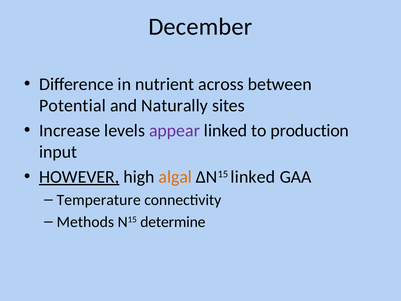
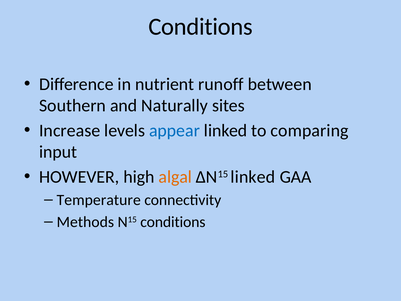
December: December -> Conditions (201, 27)
across: across -> runoff (221, 84)
Potential: Potential -> Southern (73, 106)
appear colour: purple -> blue (174, 130)
production: production -> comparing (310, 130)
HOWEVER underline: present -> none (79, 177)
N15 determine: determine -> conditions (173, 222)
